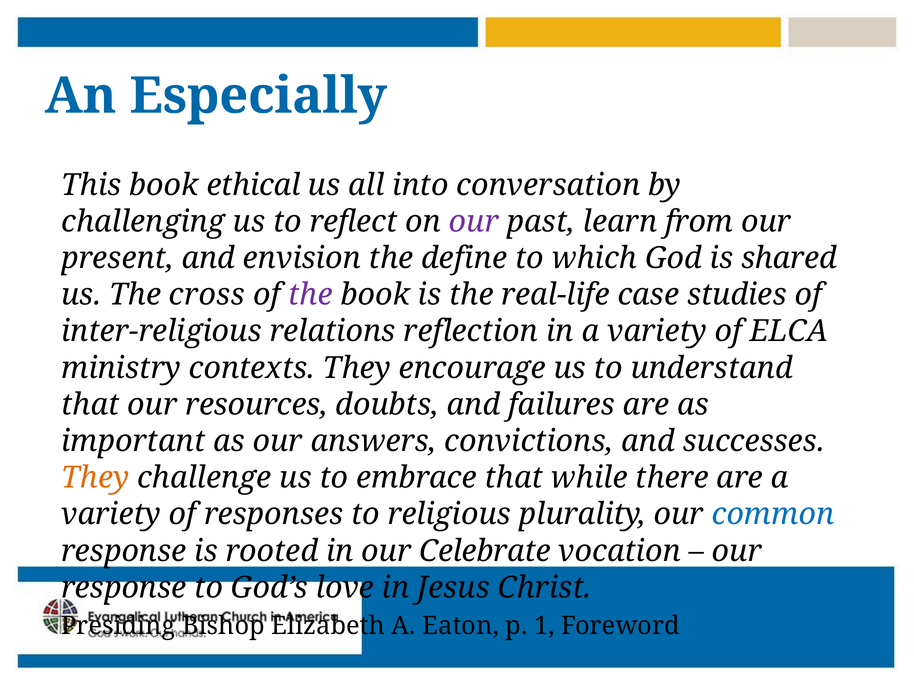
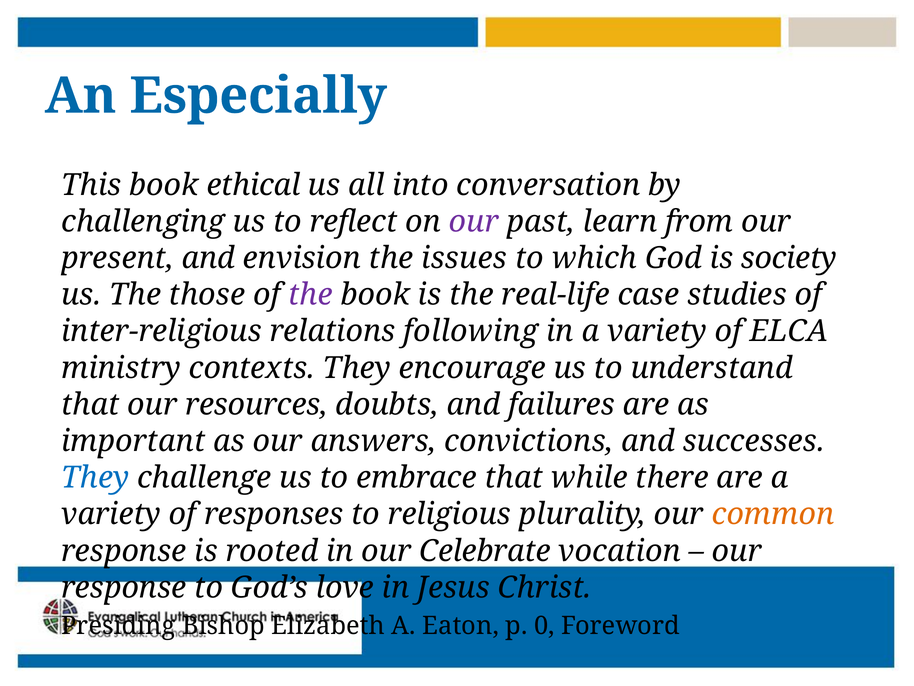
define: define -> issues (464, 258)
shared: shared -> society (789, 258)
cross: cross -> those (207, 295)
reflection: reflection -> following (471, 331)
They colour: orange -> blue (95, 477)
common colour: blue -> orange (773, 514)
1: 1 -> 0 (544, 625)
